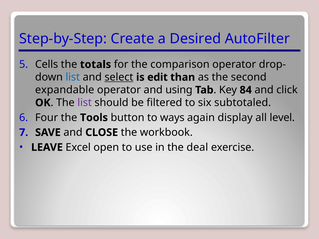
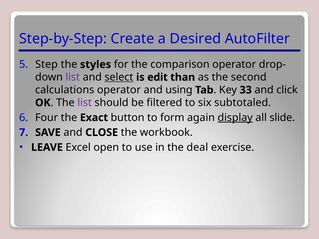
Cells: Cells -> Step (47, 65)
totals: totals -> styles (96, 65)
list colour: blue -> purple (73, 77)
expandable: expandable -> calculations (65, 90)
84: 84 -> 33 (246, 90)
Tools: Tools -> Exact (94, 118)
ways: ways -> form (172, 118)
display underline: none -> present (235, 118)
level: level -> slide (282, 118)
